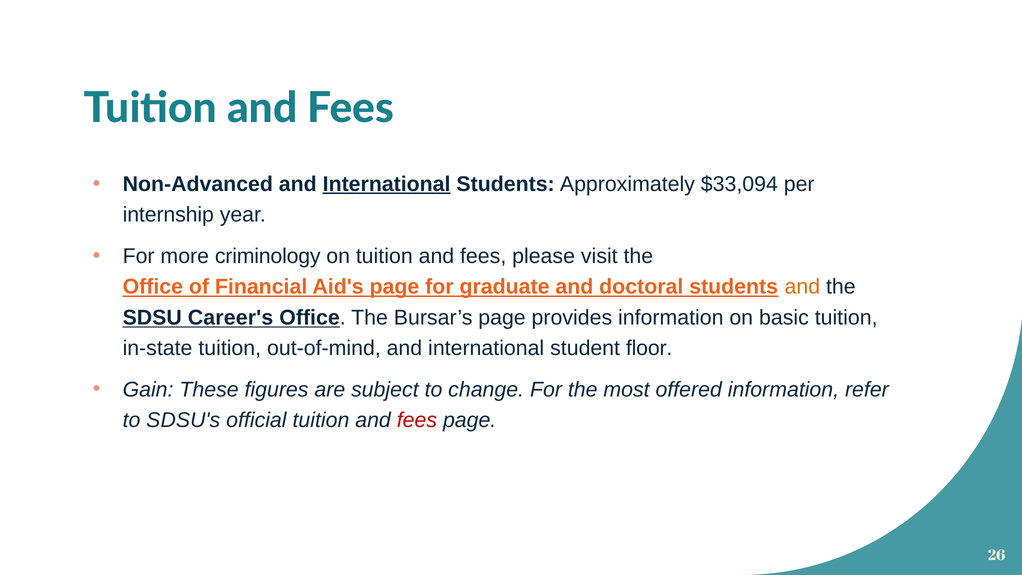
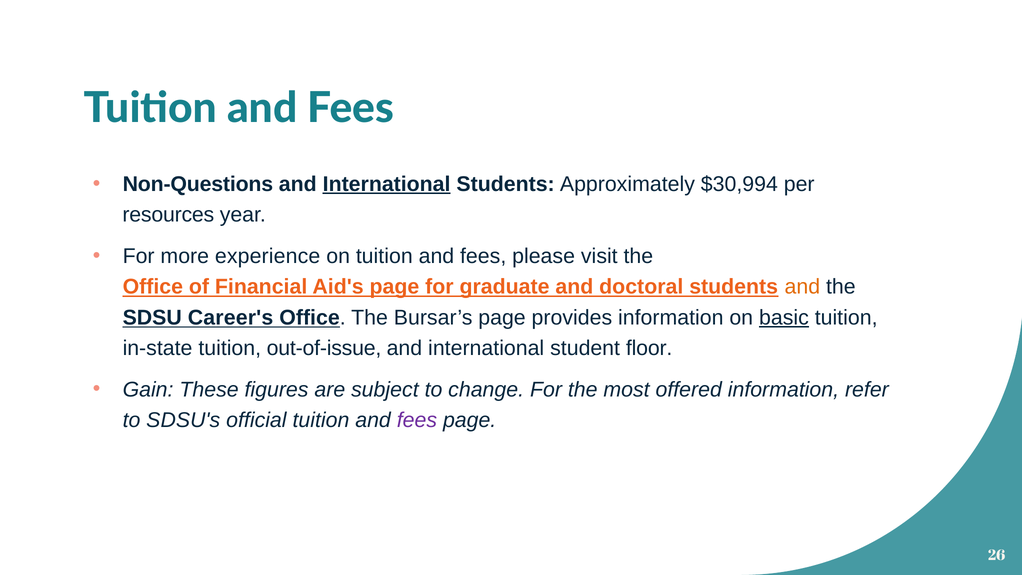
Non-Advanced: Non-Advanced -> Non-Questions (198, 184)
$33,094: $33,094 -> $30,994 (739, 184)
internship: internship -> resources (168, 215)
criminology: criminology -> experience (268, 256)
basic underline: none -> present (784, 318)
out-of-mind: out-of-mind -> out-of-issue (324, 348)
fees colour: red -> purple (417, 420)
